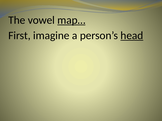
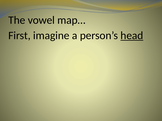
map… underline: present -> none (71, 20)
